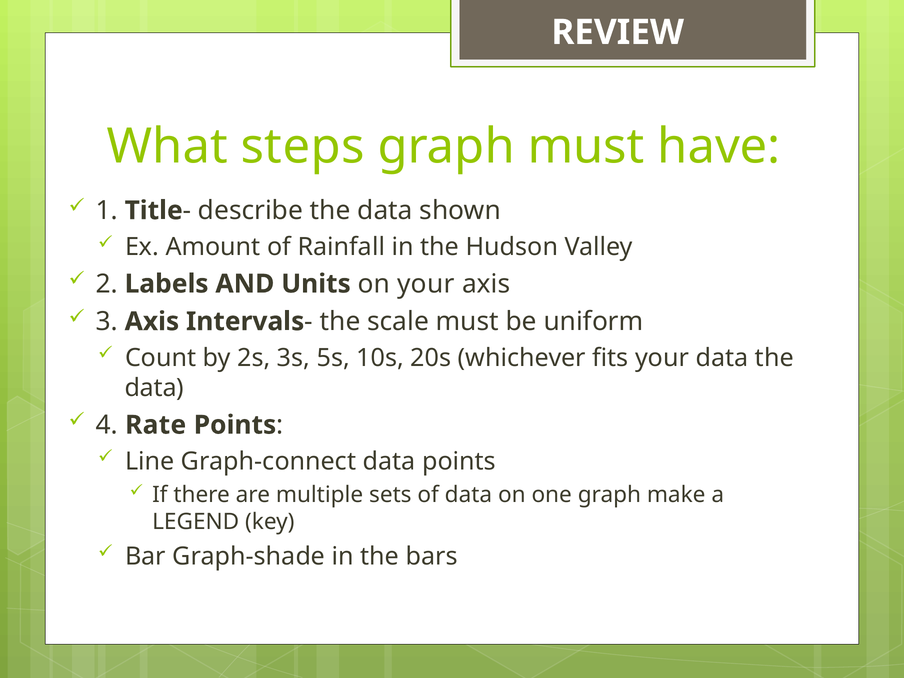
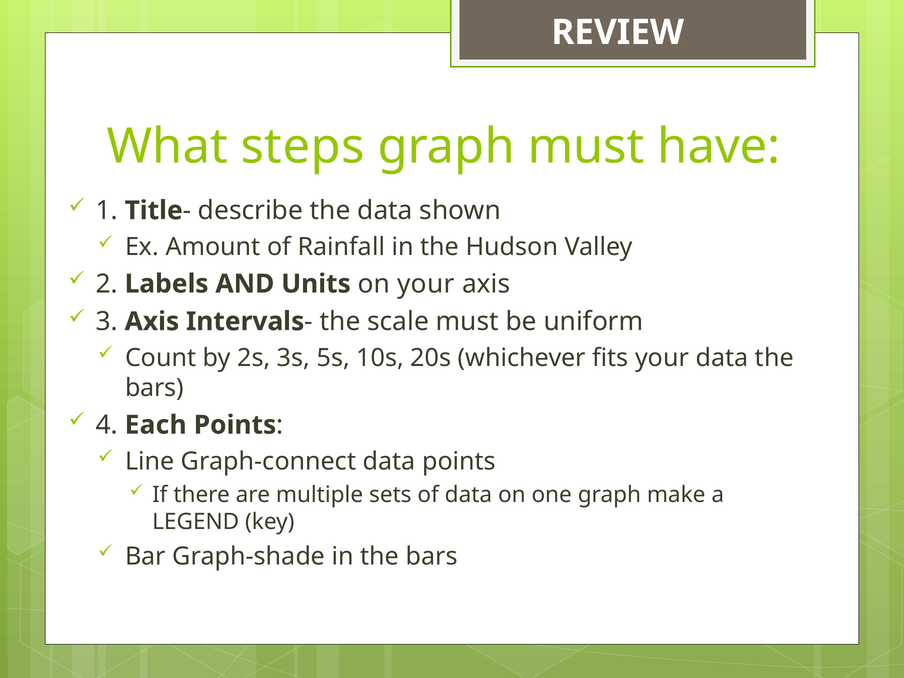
data: data -> bars (154, 388)
Rate: Rate -> Each (156, 425)
